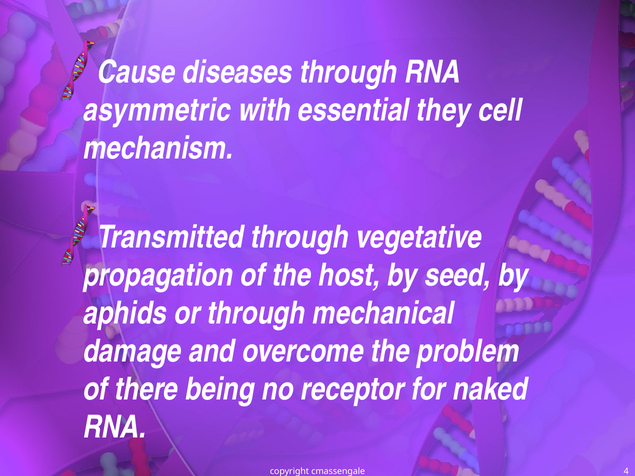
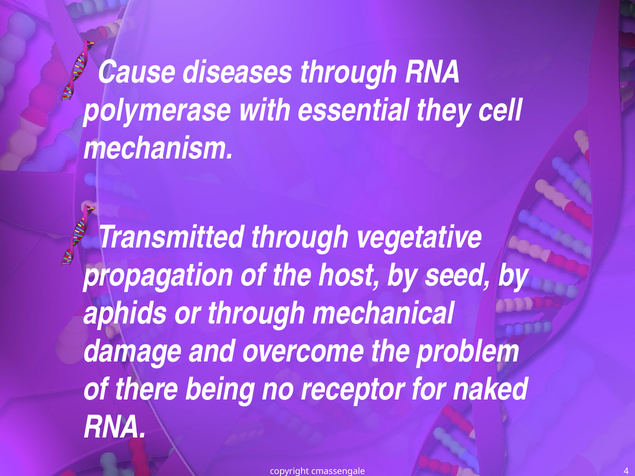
asymmetric: asymmetric -> polymerase (157, 110)
